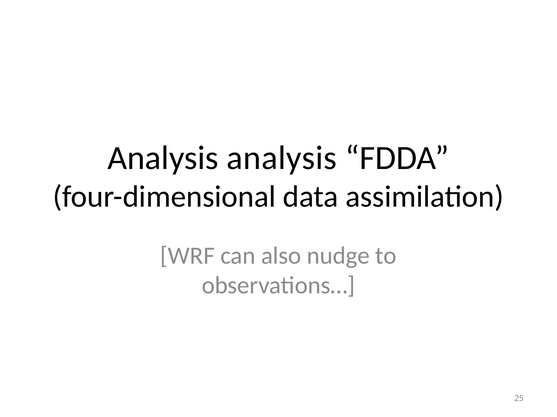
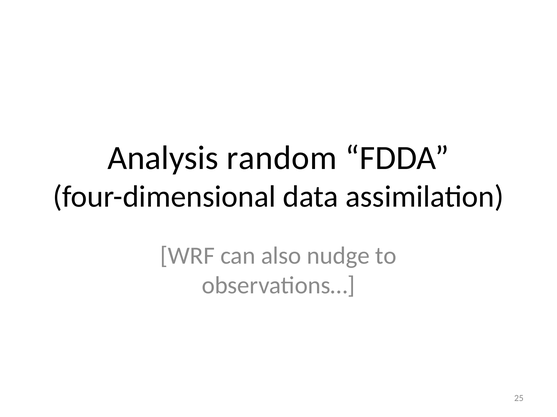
Analysis analysis: analysis -> random (282, 158)
